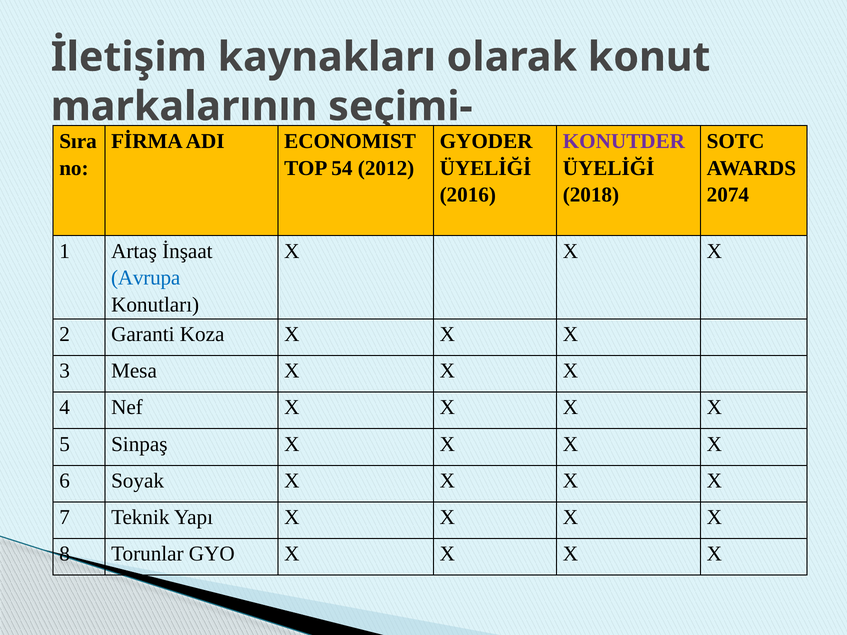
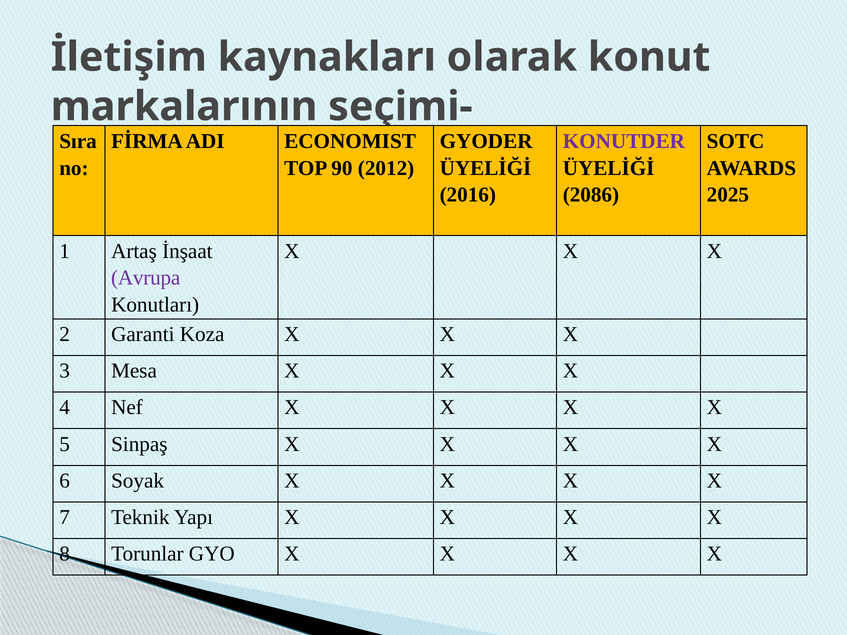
54: 54 -> 90 (342, 168)
2018: 2018 -> 2086 (591, 195)
2074: 2074 -> 2025 (728, 195)
Avrupa colour: blue -> purple (146, 278)
